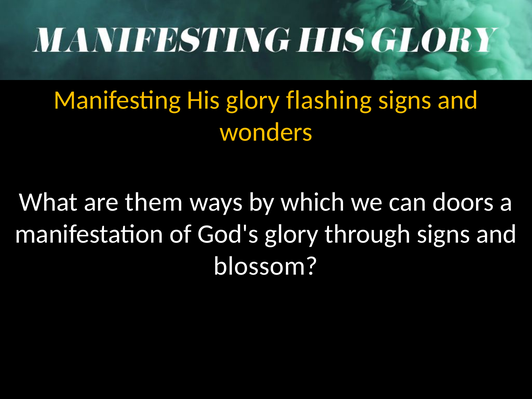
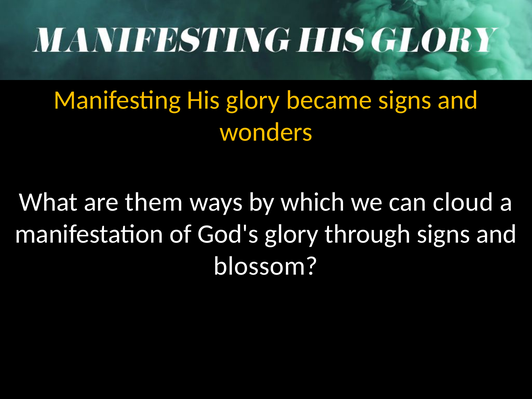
flashing: flashing -> became (329, 100)
doors: doors -> cloud (463, 202)
